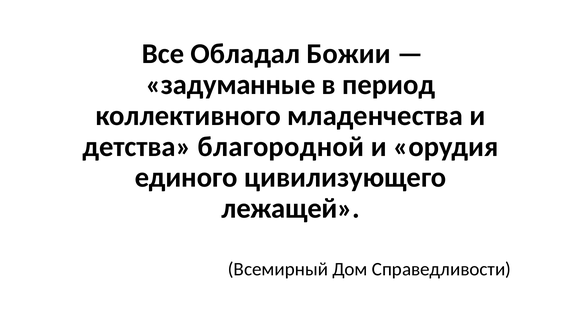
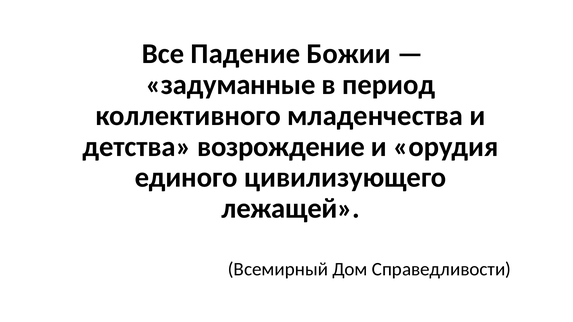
Обладал: Обладал -> Падение (245, 54)
благородной: благородной -> возрождение (281, 147)
